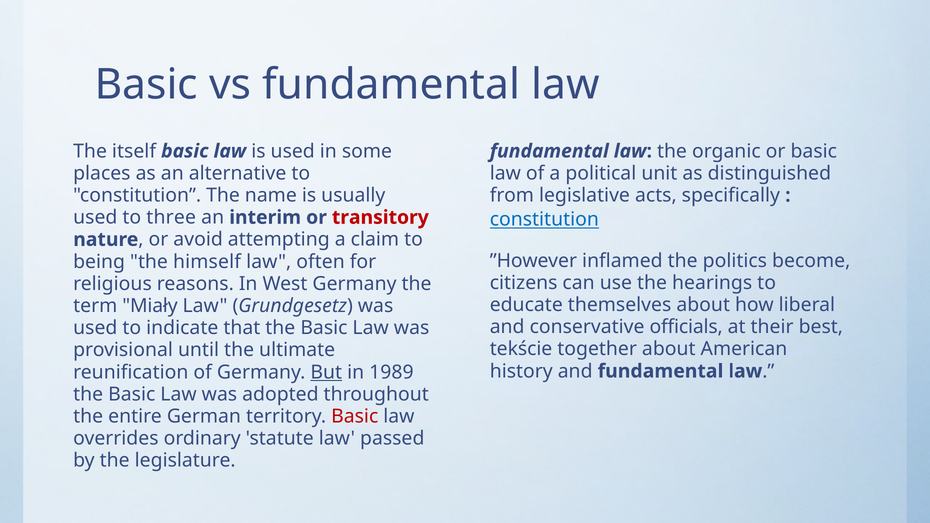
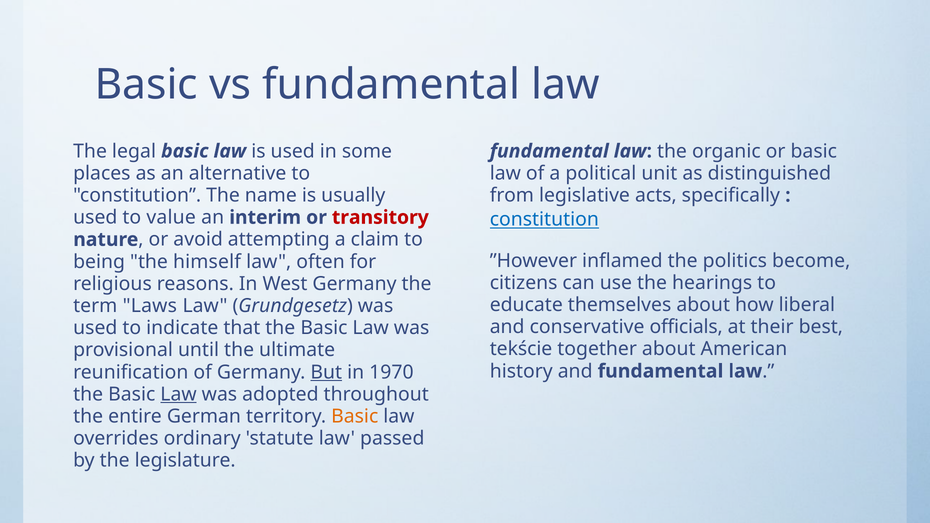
itself: itself -> legal (134, 151)
three: three -> value (171, 218)
Miały: Miały -> Laws (150, 306)
1989: 1989 -> 1970 (391, 372)
Law underline: none -> present (178, 394)
Basic colour: red -> orange (355, 417)
